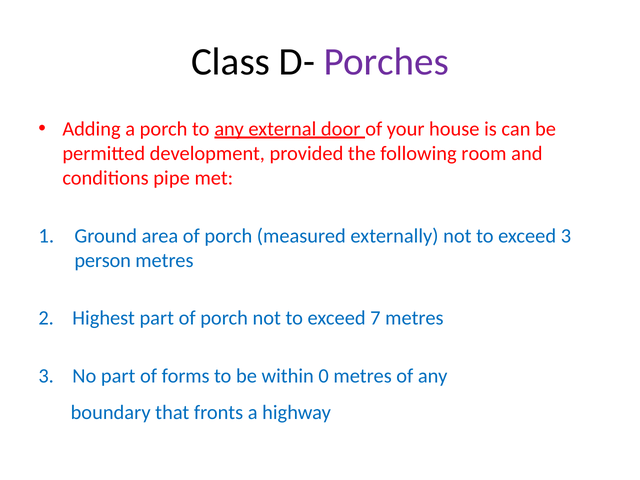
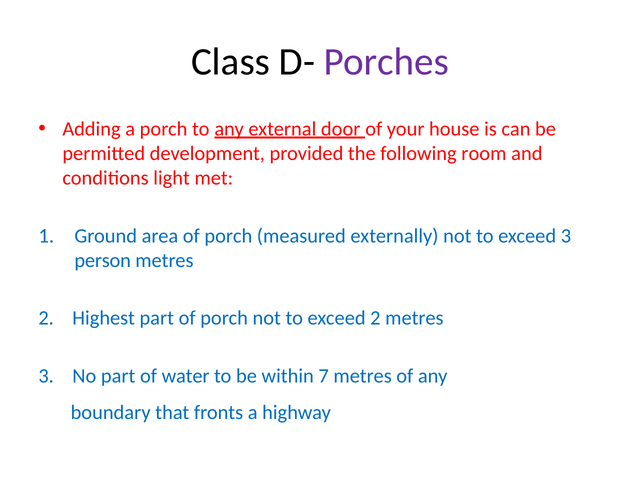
pipe: pipe -> light (172, 178)
exceed 7: 7 -> 2 (375, 318)
forms: forms -> water (186, 376)
0: 0 -> 7 (324, 376)
